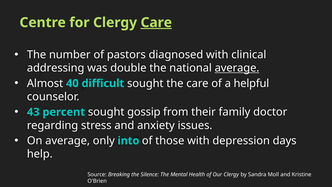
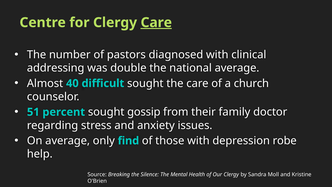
average underline: present -> none (237, 68)
helpful: helpful -> church (251, 83)
43: 43 -> 51 (33, 112)
into: into -> find (128, 141)
days: days -> robe (285, 141)
